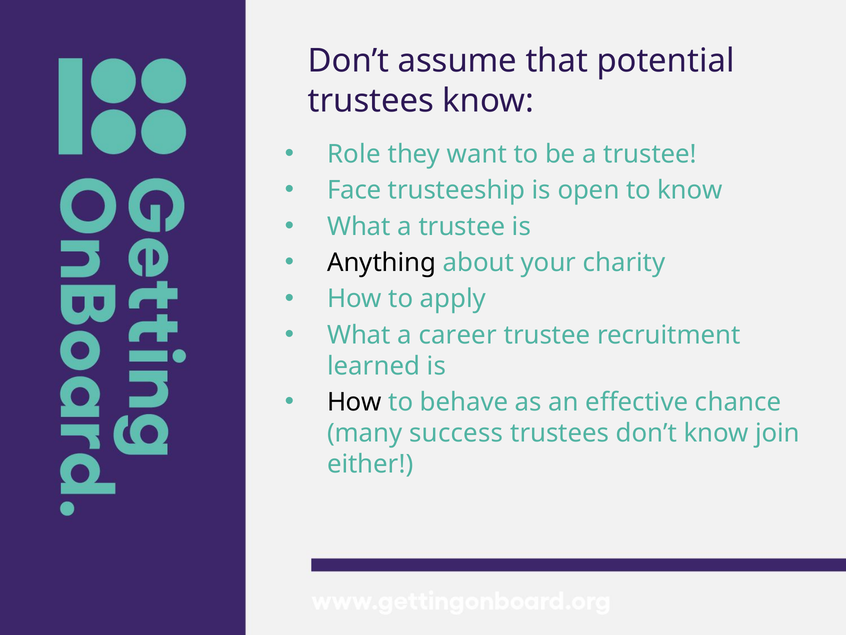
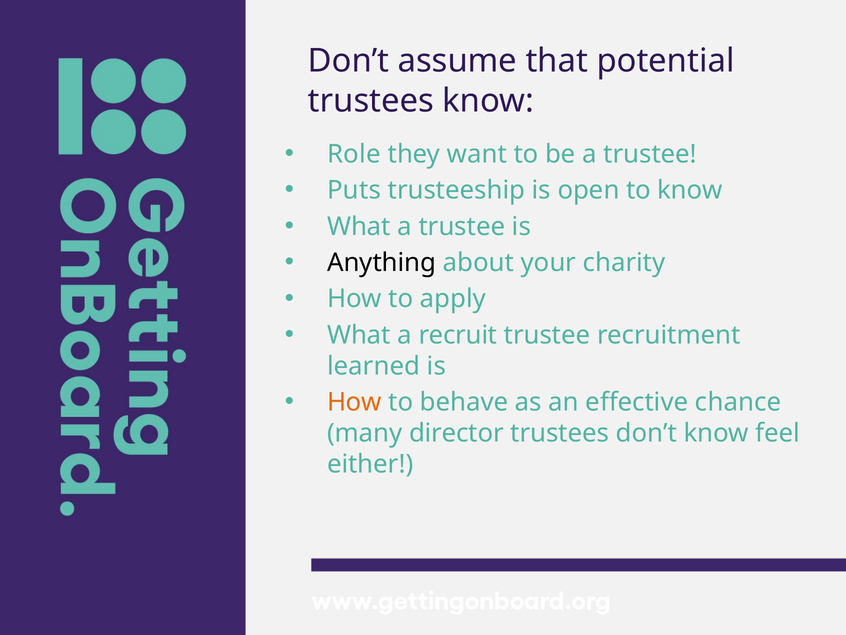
Face: Face -> Puts (354, 190)
career: career -> recruit (458, 335)
How colour: black -> orange (354, 402)
success: success -> director (456, 433)
join: join -> feel (777, 433)
